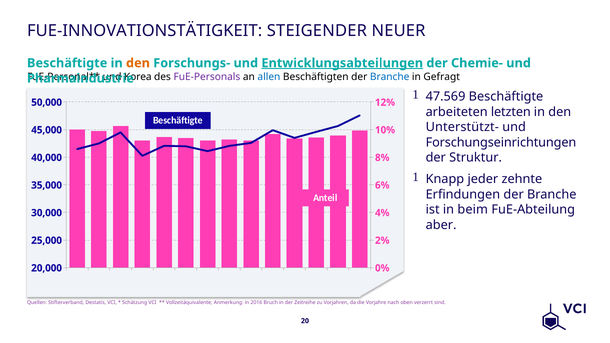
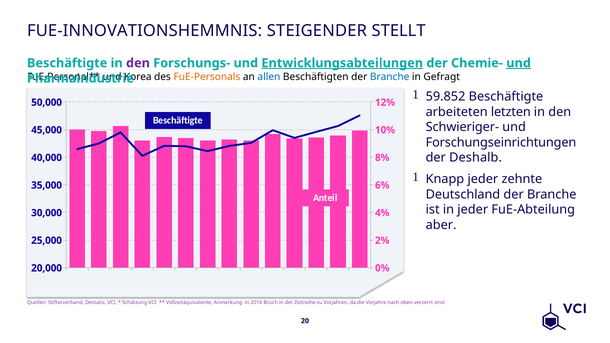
FUE-INNOVATIONSTÄTIGKEIT: FUE-INNOVATIONSTÄTIGKEIT -> FUE-INNOVATIONSHEMMNIS (145, 31)
NEUER: NEUER -> STELLT (399, 31)
den colour: orange -> purple (138, 63)
und underline: none -> present (519, 63)
FuE-Personals colour: purple -> orange (207, 77)
47.569: 47.569 -> 59.852 (446, 97)
Unterstützt-: Unterstützt- -> Schwieriger- (462, 127)
Struktur: Struktur -> Deshalb (476, 158)
Erfindungen: Erfindungen -> Deutschland (463, 195)
in beim: beim -> jeder (473, 210)
